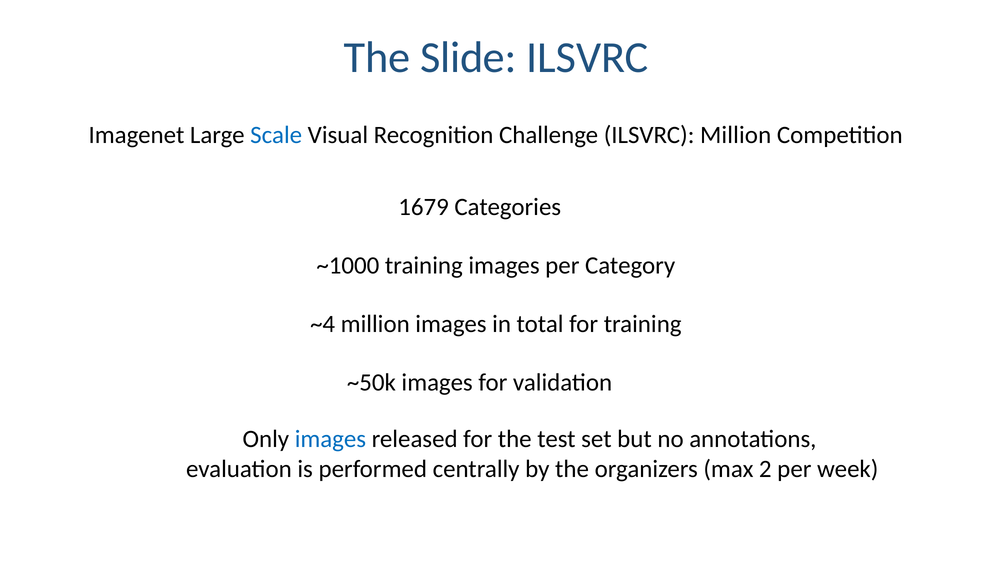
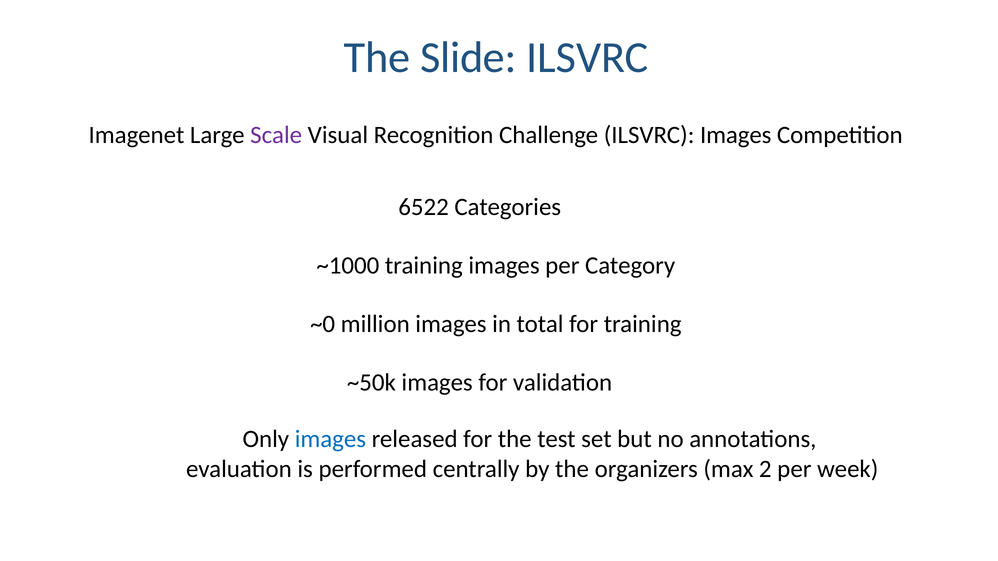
Scale colour: blue -> purple (276, 135)
ILSVRC Million: Million -> Images (736, 135)
1679: 1679 -> 6522 (424, 207)
~4: ~4 -> ~0 (323, 324)
